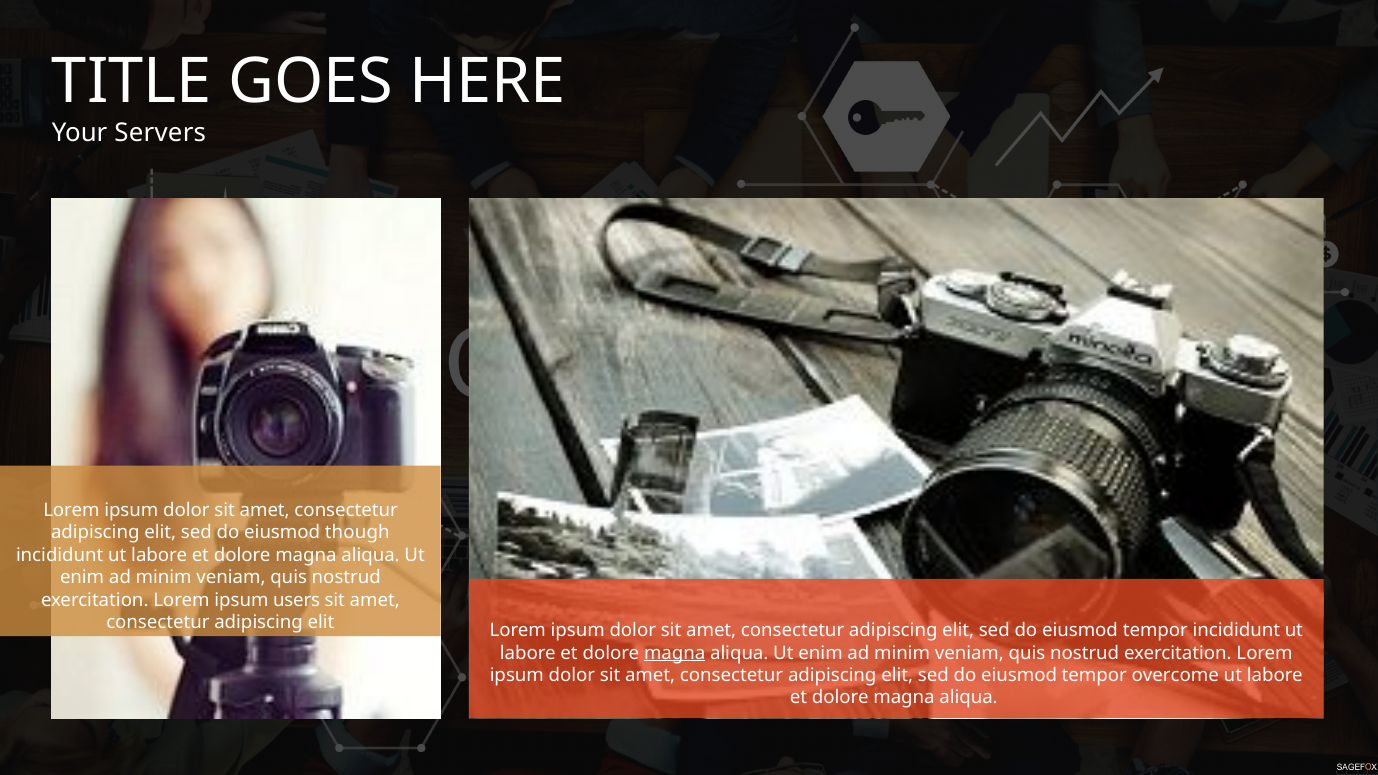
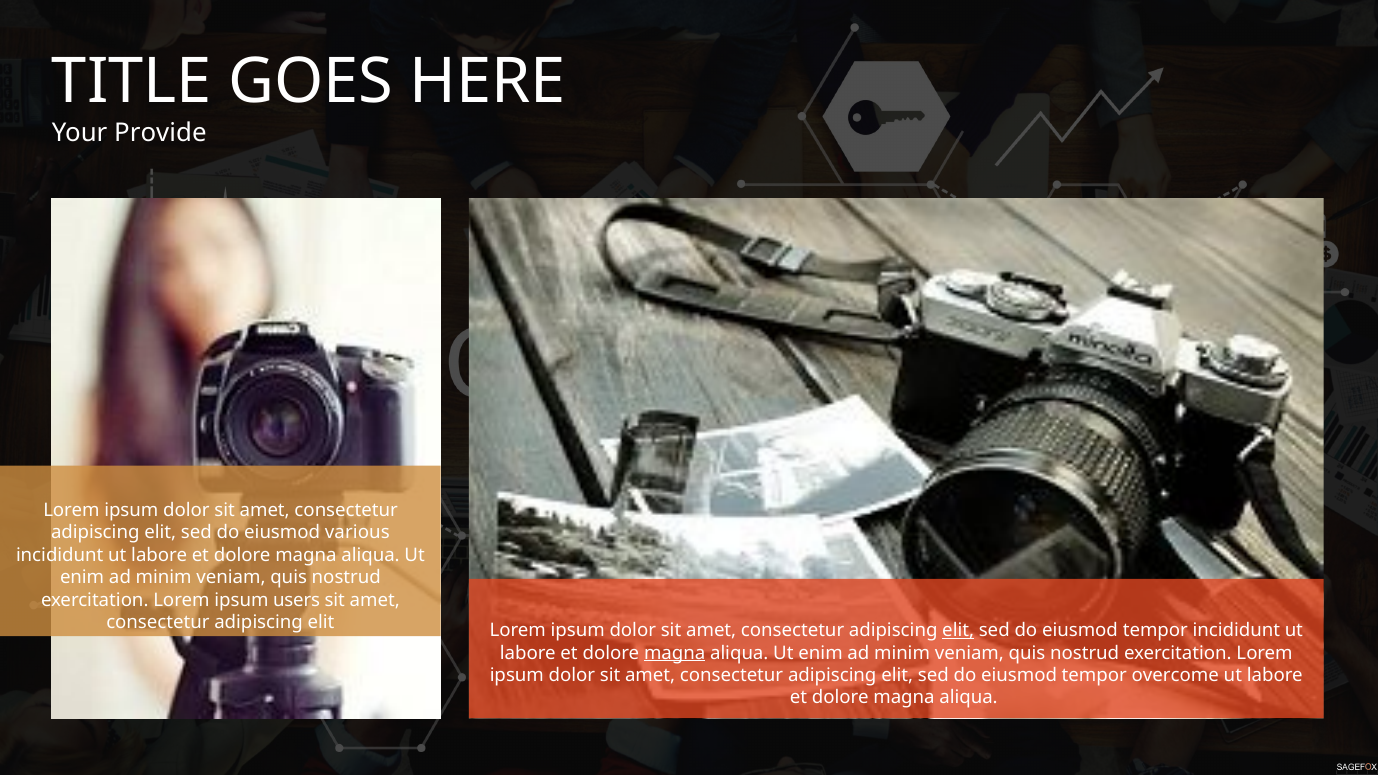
Servers: Servers -> Provide (160, 133)
though: though -> various (357, 533)
elit underline: none -> present (958, 631)
